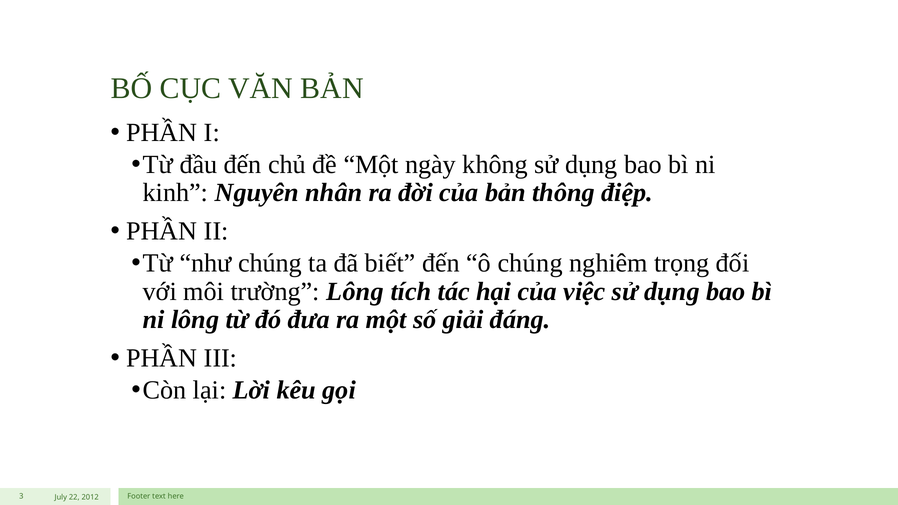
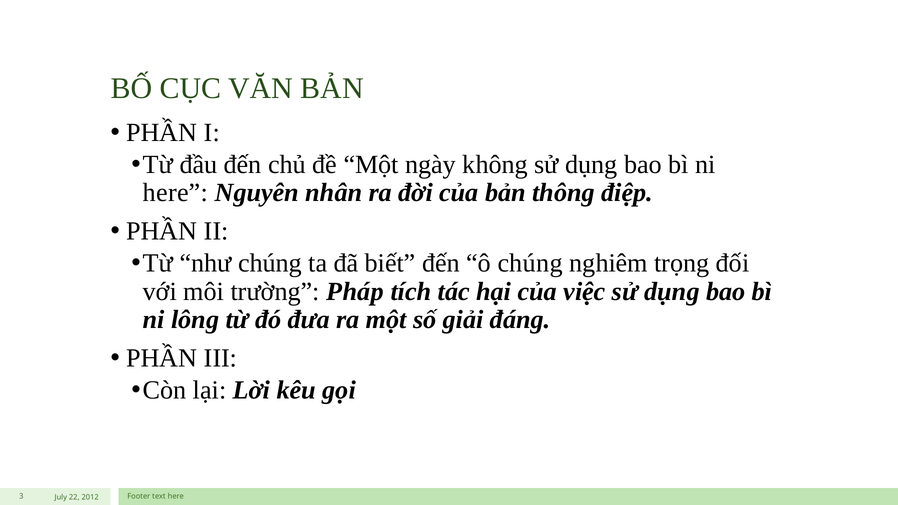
kinh: kinh -> here (175, 193)
trường Lông: Lông -> Pháp (355, 292)
